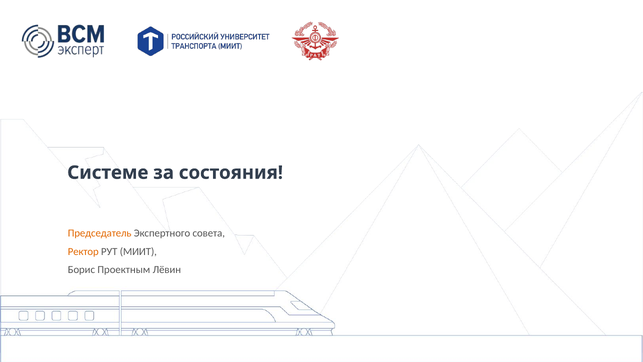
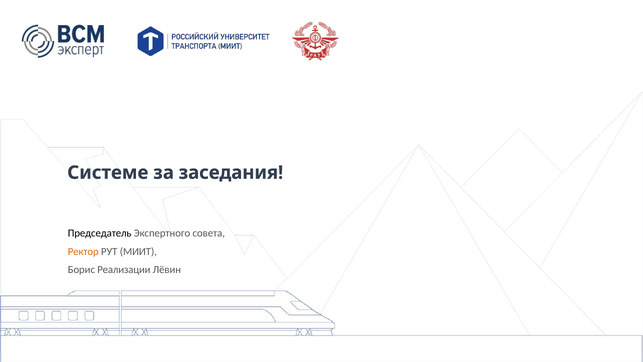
состояния: состояния -> заседания (231, 173)
Председатель colour: orange -> black (100, 233)
Проектным: Проектным -> Реализации (124, 270)
